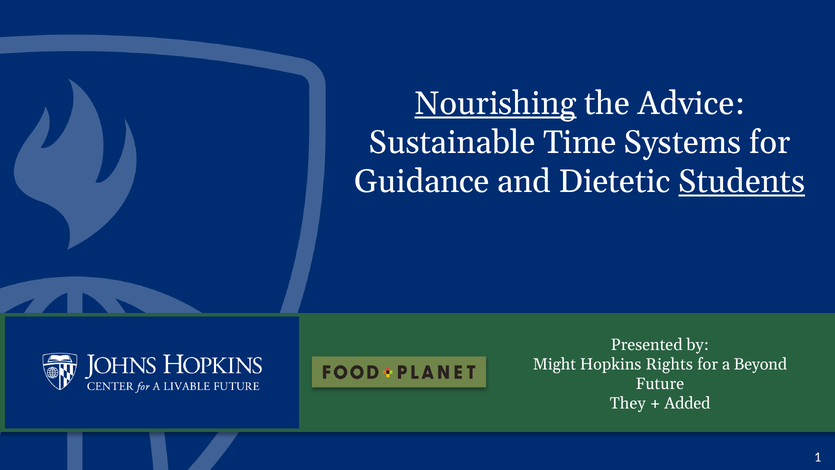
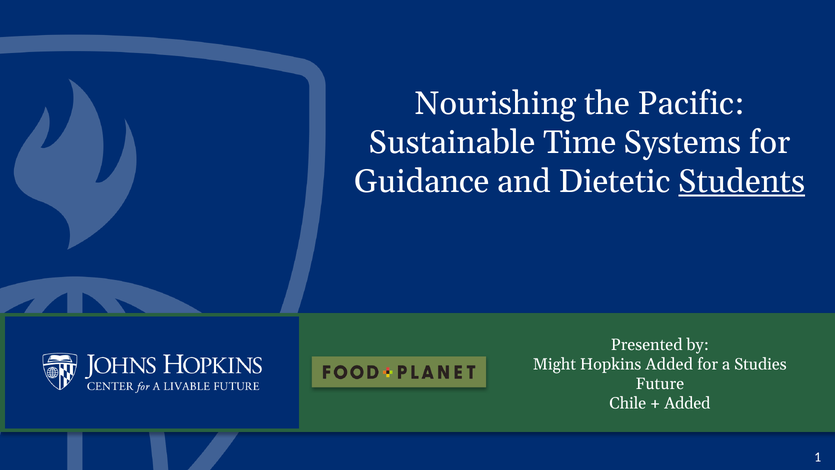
Nourishing underline: present -> none (496, 103)
Advice: Advice -> Pacific (691, 103)
Hopkins Rights: Rights -> Added (669, 364)
Beyond: Beyond -> Studies (760, 364)
They: They -> Chile (628, 403)
